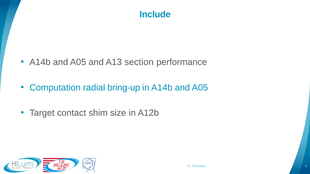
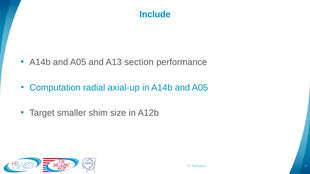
bring-up: bring-up -> axial-up (124, 88)
contact: contact -> smaller (72, 113)
